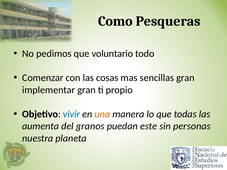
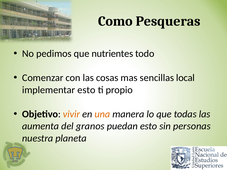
voluntario: voluntario -> nutrientes (112, 54)
sencillas gran: gran -> local (185, 78)
implementar gran: gran -> esto (86, 90)
vivir colour: blue -> orange (71, 114)
puedan este: este -> esto (149, 126)
